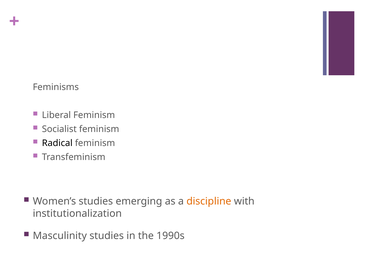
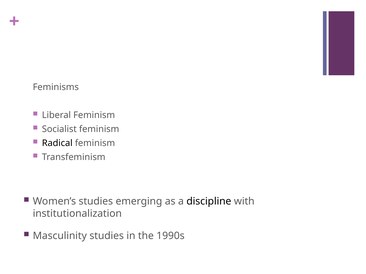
discipline colour: orange -> black (209, 202)
